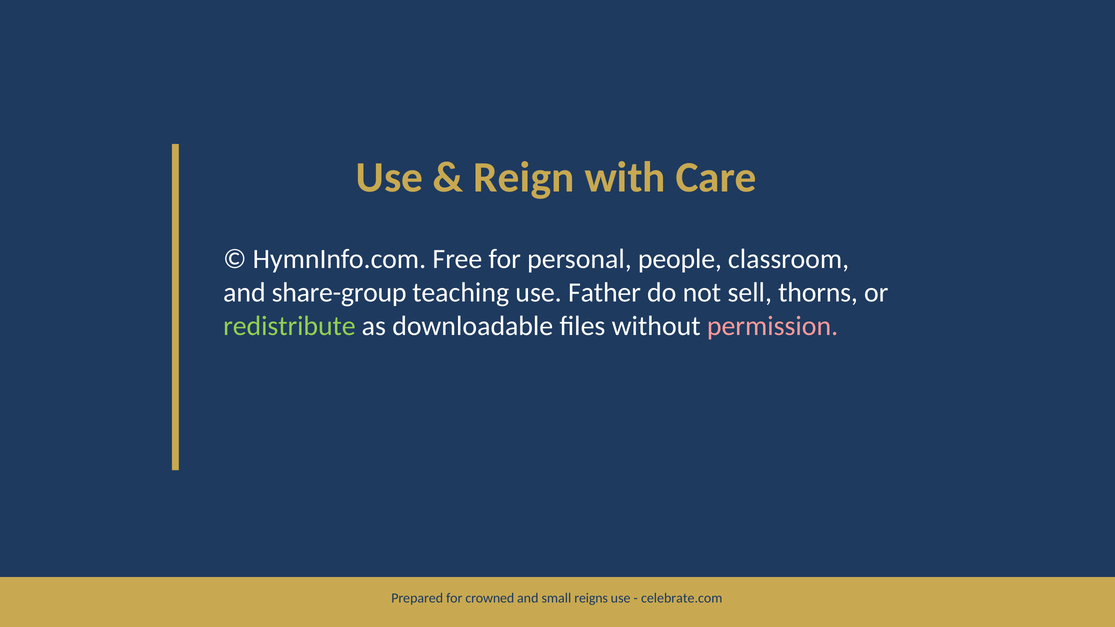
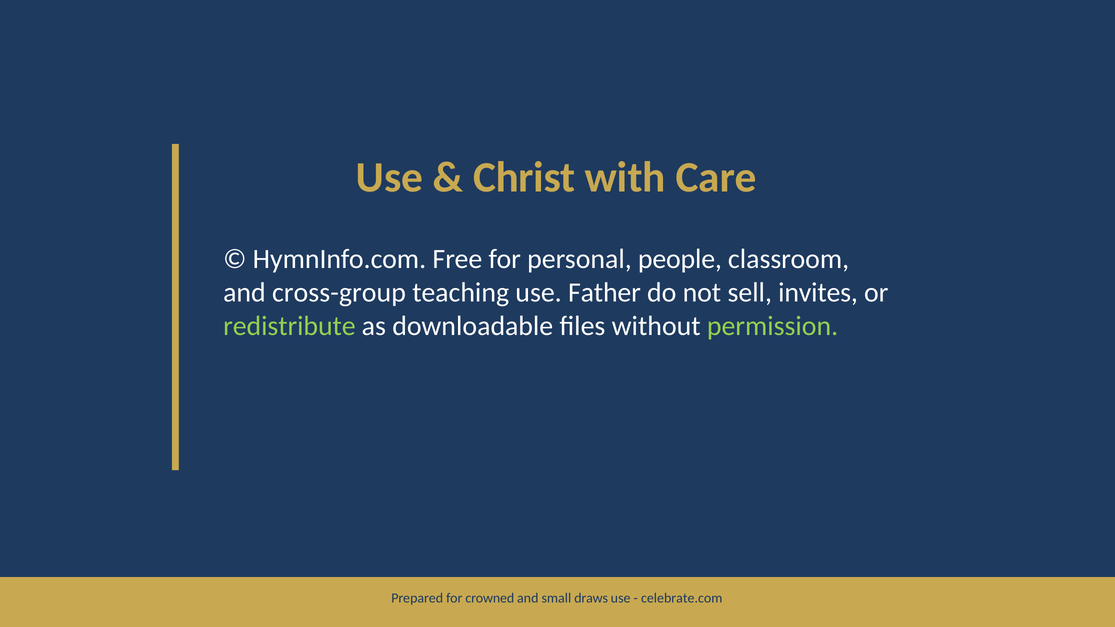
Reign: Reign -> Christ (524, 178)
share-group: share-group -> cross-group (339, 293)
thorns: thorns -> invites (818, 293)
permission colour: pink -> light green (773, 326)
reigns: reigns -> draws (591, 598)
